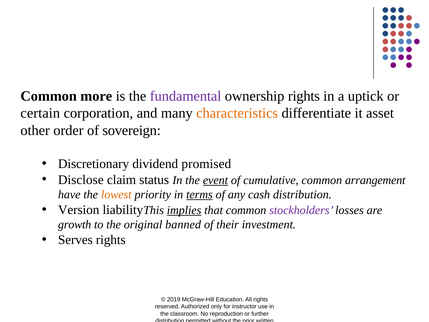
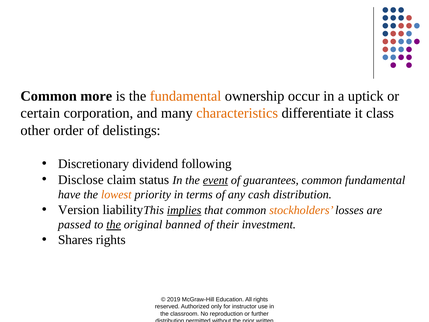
fundamental colour: purple -> orange (186, 96)
ownership rights: rights -> occur (304, 96)
asset: asset -> class (380, 113)
sovereign: sovereign -> delistings (132, 130)
promised: promised -> following (206, 164)
cumulative: cumulative -> guarantees (271, 180)
common arrangement: arrangement -> fundamental (375, 180)
terms underline: present -> none (199, 194)
stockholders colour: purple -> orange (301, 210)
growth: growth -> passed (75, 225)
the underline: none -> present (114, 225)
Serves: Serves -> Shares (75, 240)
